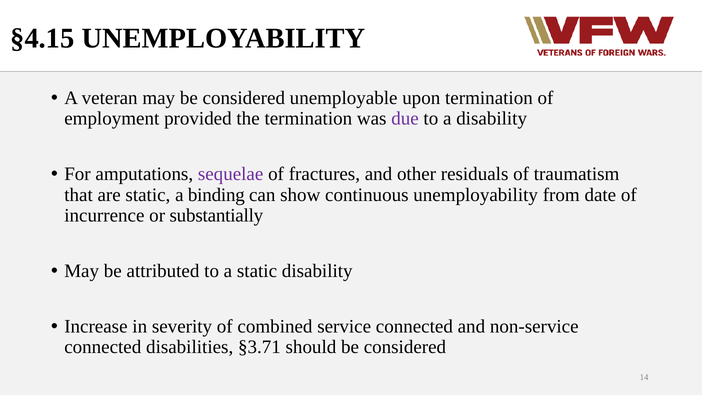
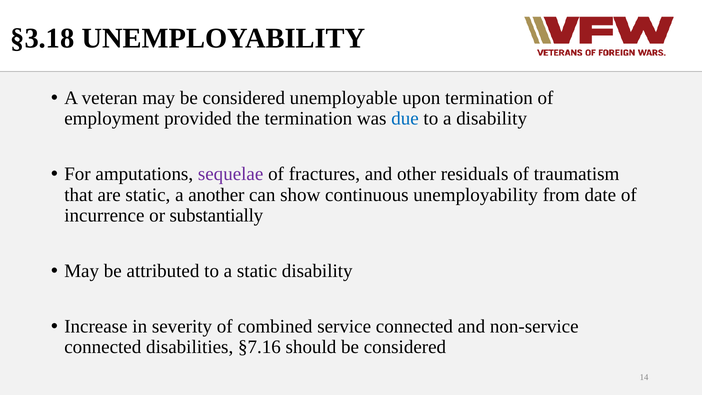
§4.15: §4.15 -> §3.18 (42, 38)
due colour: purple -> blue (405, 118)
binding: binding -> another (216, 195)
§3.71: §3.71 -> §7.16 (259, 347)
